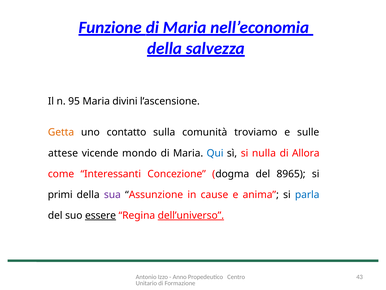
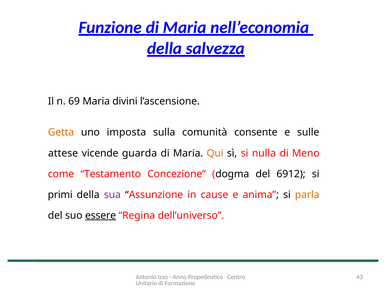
95: 95 -> 69 (74, 101)
contatto: contatto -> imposta (126, 132)
troviamo: troviamo -> consente (256, 132)
mondo: mondo -> guarda (140, 153)
Qui colour: blue -> orange (215, 153)
Allora: Allora -> Meno (306, 153)
Interessanti: Interessanti -> Testamento (111, 174)
8965: 8965 -> 6912 (291, 174)
parla colour: blue -> orange (307, 194)
dell’universo underline: present -> none (191, 215)
